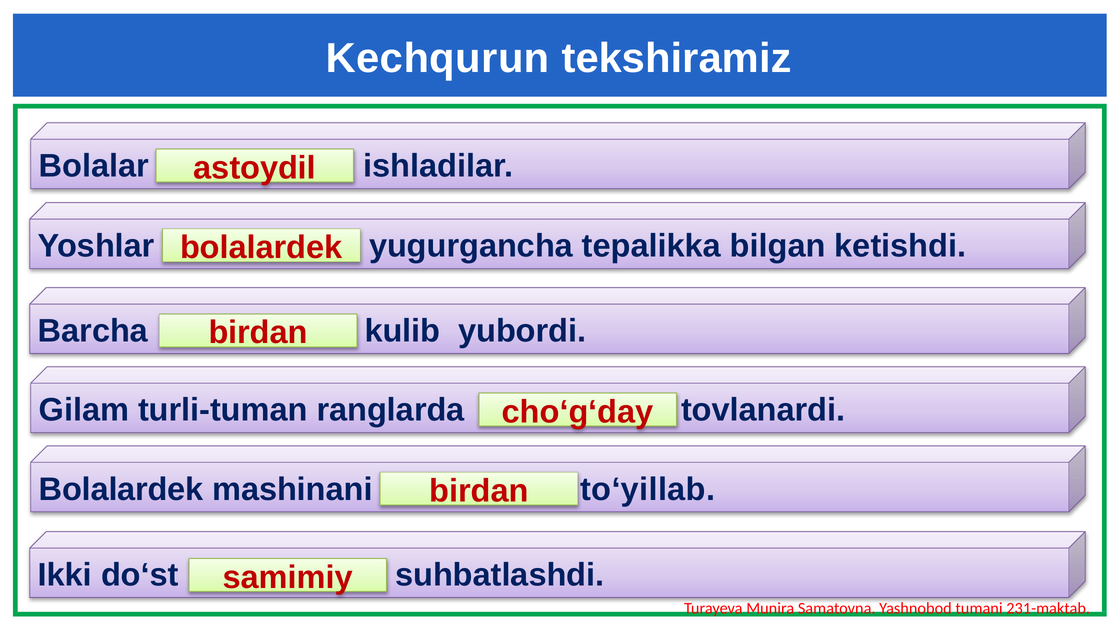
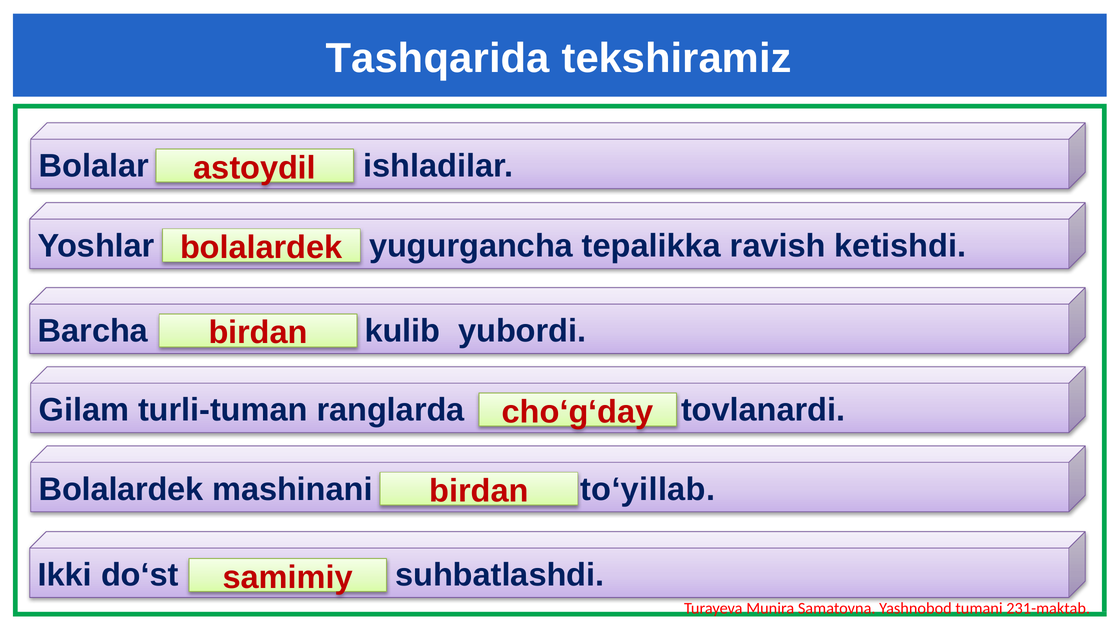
Kechqurun: Kechqurun -> Tashqarida (438, 58)
bilgan: bilgan -> ravish (778, 246)
